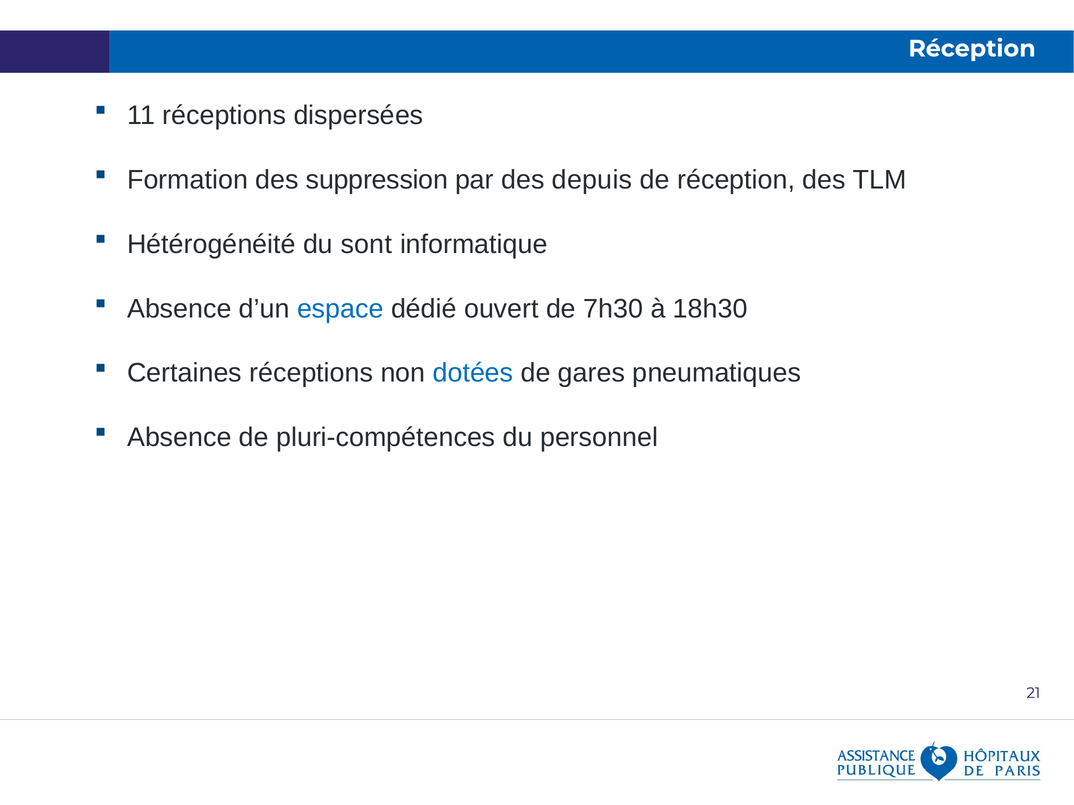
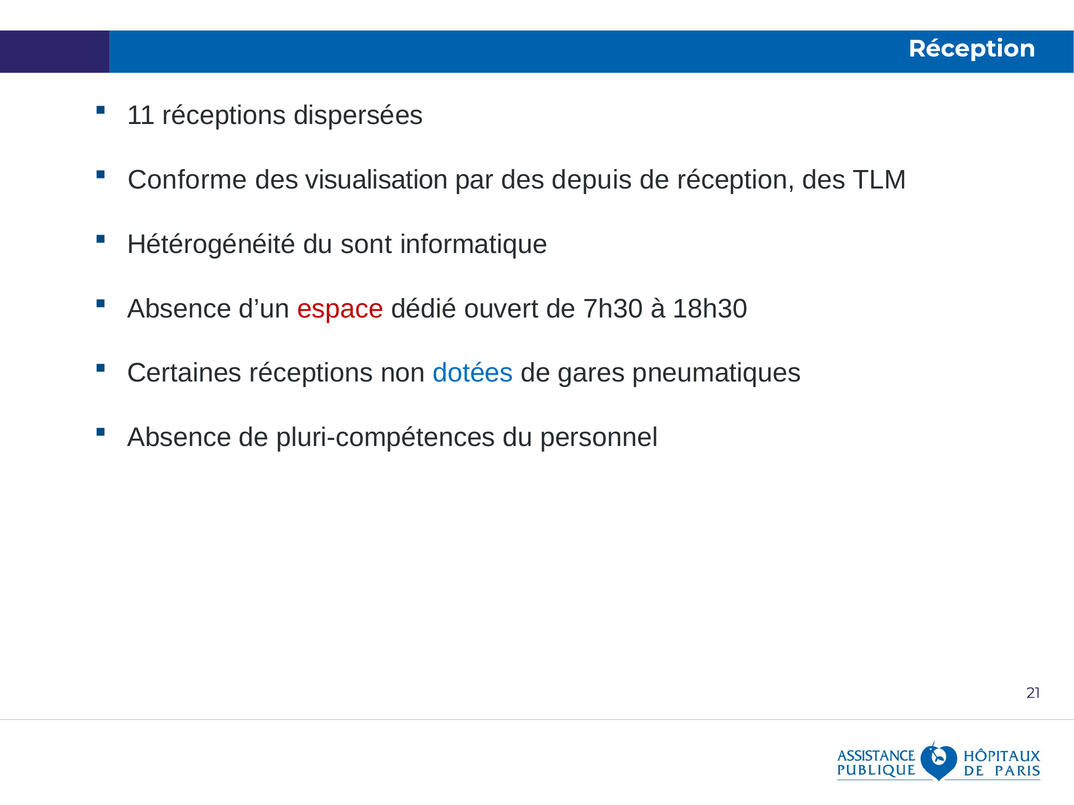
Formation: Formation -> Conforme (187, 180)
suppression: suppression -> visualisation (377, 180)
espace colour: blue -> red (340, 309)
